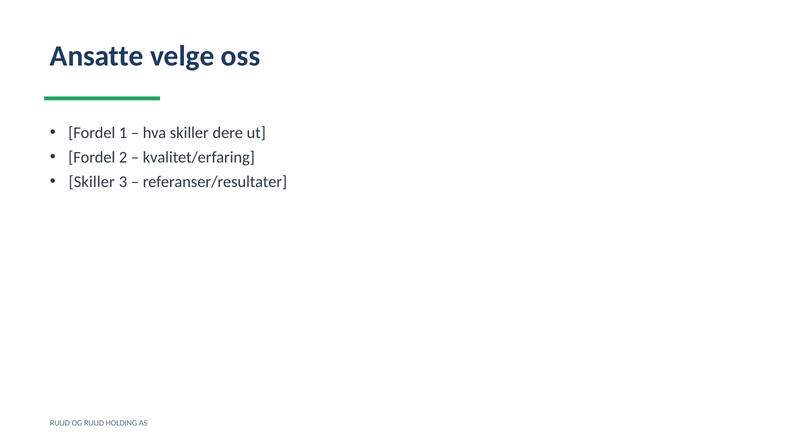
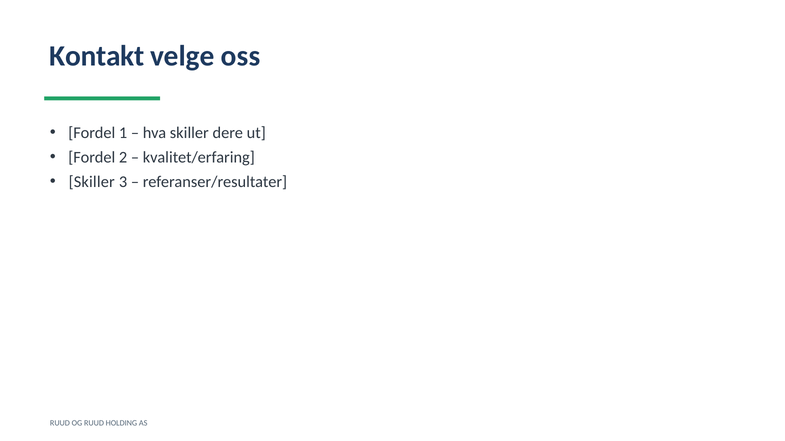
Ansatte: Ansatte -> Kontakt (97, 56)
